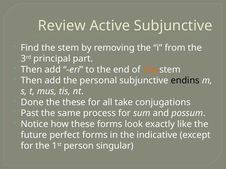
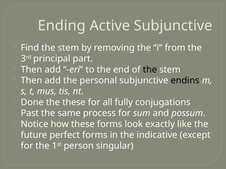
Review: Review -> Ending (62, 26)
the colour: orange -> black (150, 70)
take: take -> fully (124, 103)
